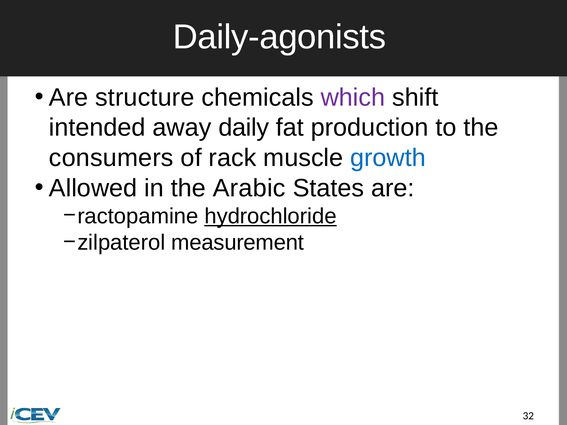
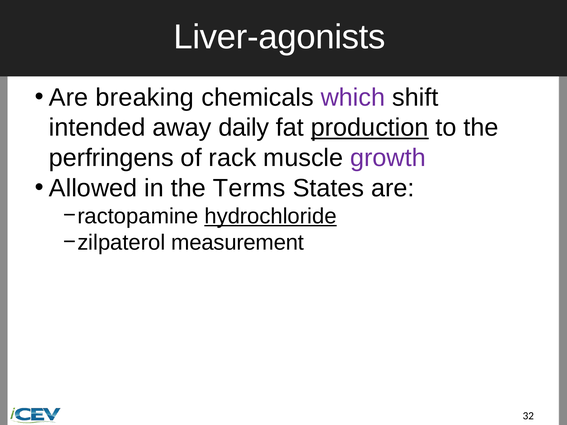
Daily-agonists: Daily-agonists -> Liver-agonists (279, 37)
structure: structure -> breaking (145, 97)
production underline: none -> present (370, 128)
consumers: consumers -> perfringens (111, 158)
growth colour: blue -> purple (388, 158)
Arabic: Arabic -> Terms (249, 188)
